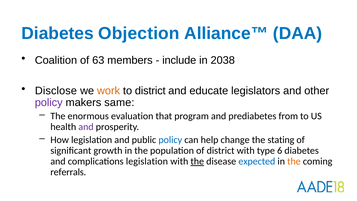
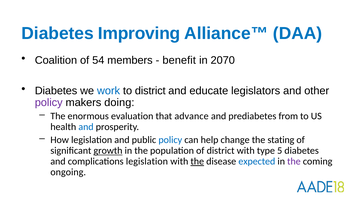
Objection: Objection -> Improving (139, 33)
63: 63 -> 54 (98, 60)
include: include -> benefit (179, 60)
2038: 2038 -> 2070 (223, 60)
Disclose: Disclose -> Diabetes (56, 91)
work colour: orange -> blue (109, 91)
same: same -> doing (119, 102)
program: program -> advance (192, 116)
and colour: purple -> blue (86, 127)
growth underline: none -> present (108, 151)
6: 6 -> 5 (280, 151)
the colour: orange -> purple (294, 161)
referrals: referrals -> ongoing (68, 172)
